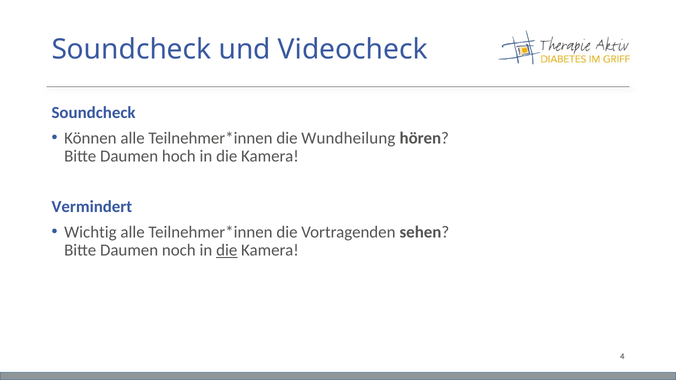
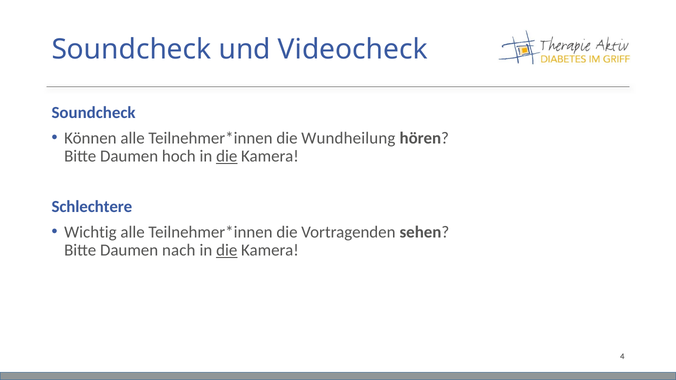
die underline: none -> present (227, 156)
Vermindert: Vermindert -> Schlechtere (92, 207)
noch: noch -> nach (179, 250)
